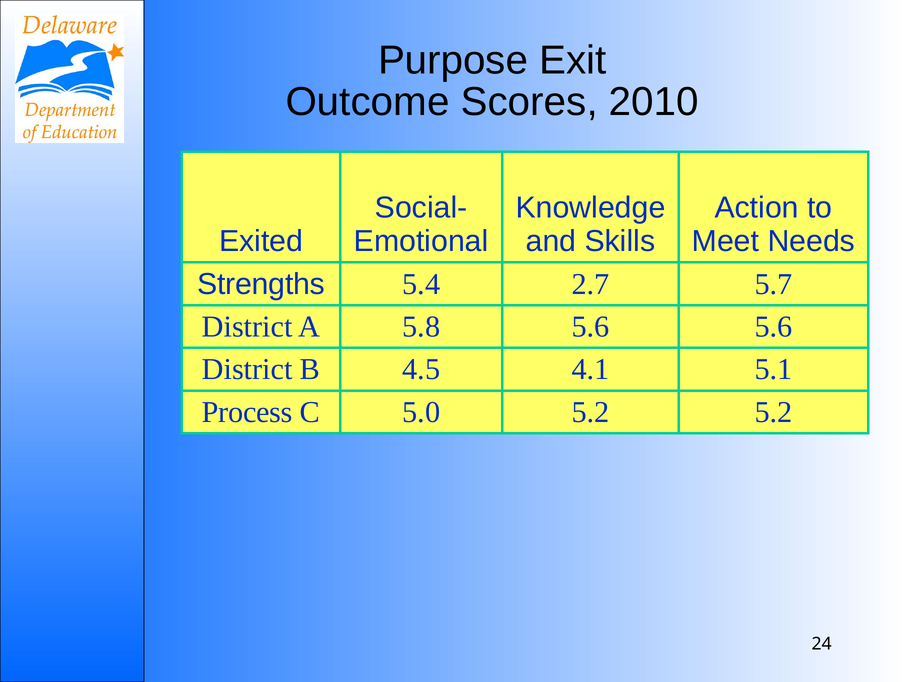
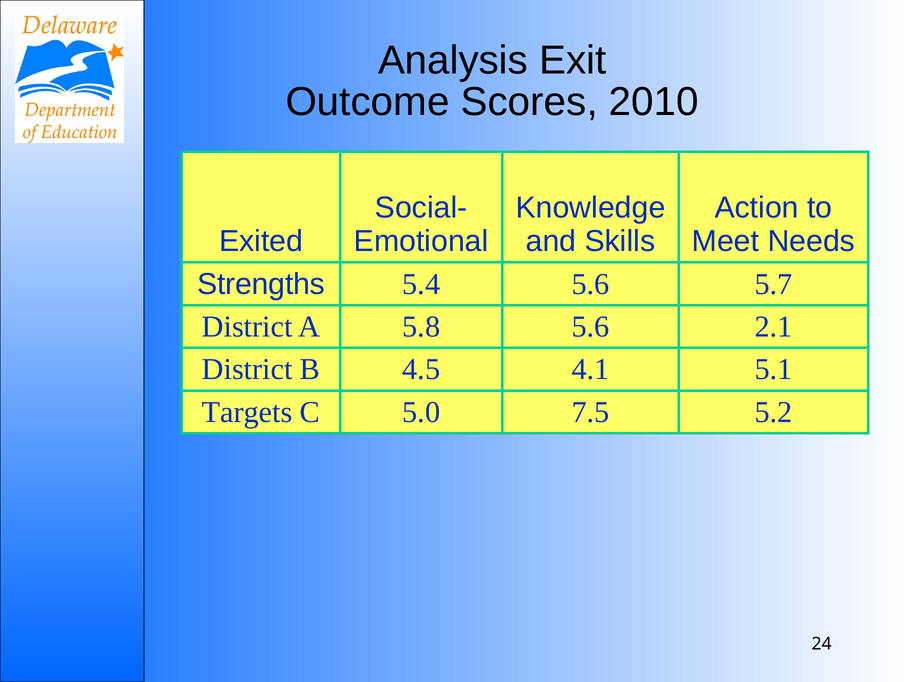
Purpose: Purpose -> Analysis (453, 61)
5.4 2.7: 2.7 -> 5.6 (591, 284)
5.6 5.6: 5.6 -> 2.1 (774, 327)
Process: Process -> Targets (247, 412)
5.0 5.2: 5.2 -> 7.5 (591, 412)
